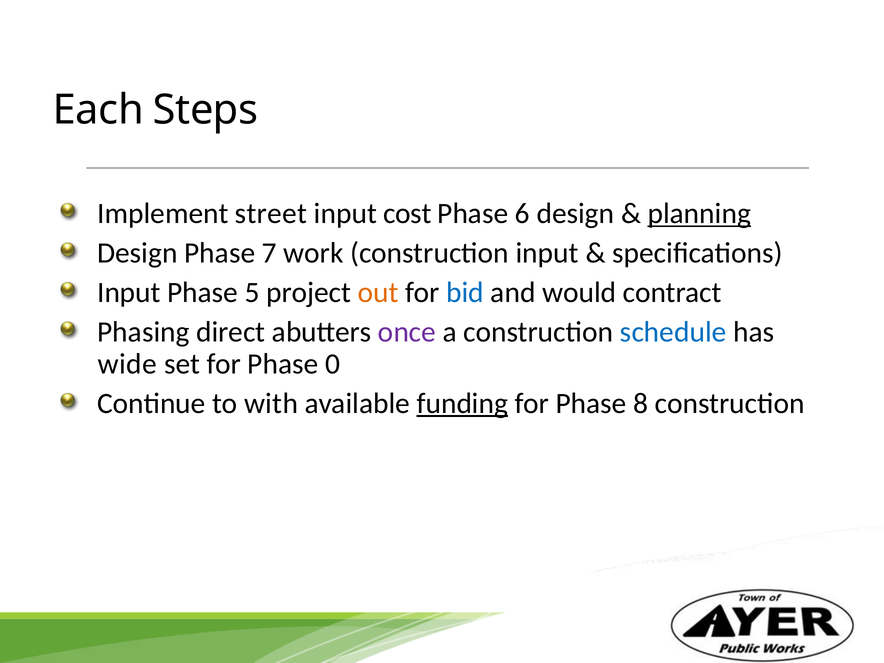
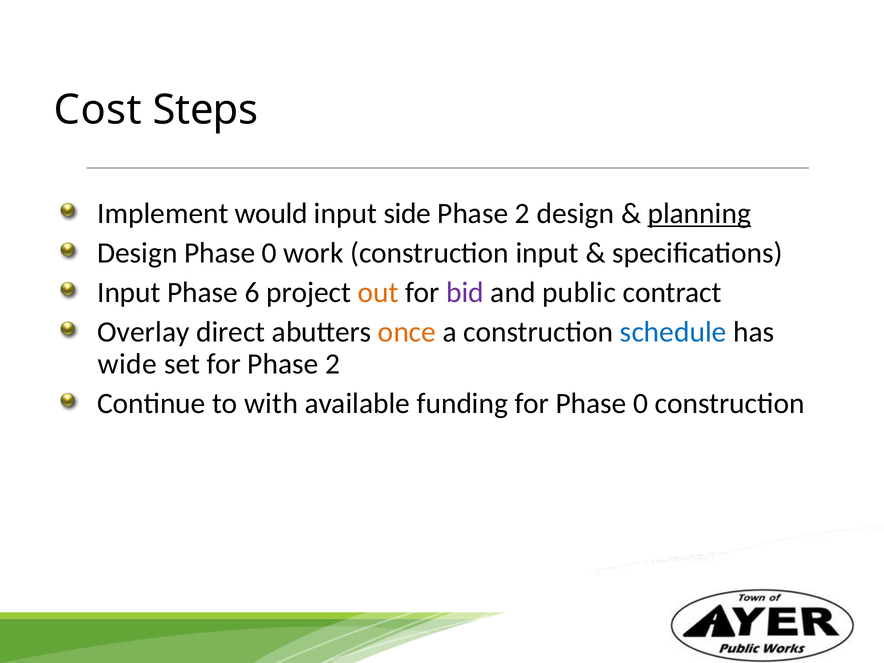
Each: Each -> Cost (98, 110)
street: street -> would (271, 213)
cost: cost -> side (407, 213)
6: 6 -> 2 (522, 213)
Design Phase 7: 7 -> 0 (269, 253)
5: 5 -> 6 (252, 293)
bid colour: blue -> purple (465, 293)
would: would -> public (579, 293)
Phasing: Phasing -> Overlay (143, 332)
once colour: purple -> orange (407, 332)
for Phase 0: 0 -> 2 (333, 364)
funding underline: present -> none (462, 403)
for Phase 8: 8 -> 0 (641, 403)
